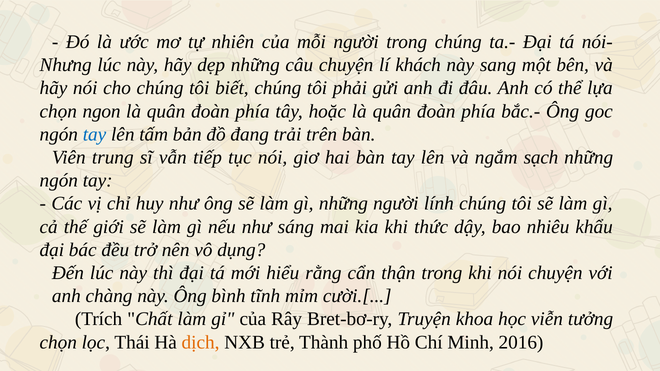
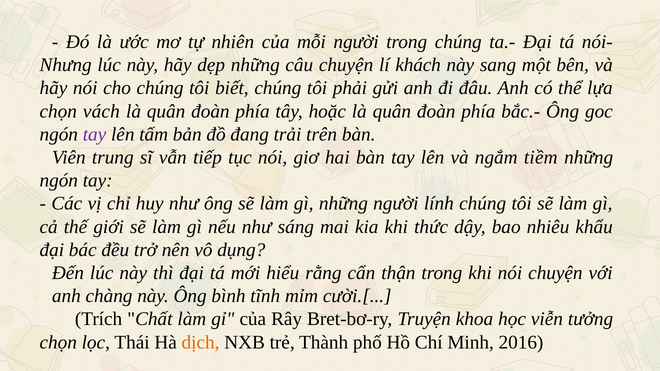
ngon: ngon -> vách (101, 111)
tay colour: blue -> purple (95, 134)
sạch: sạch -> tiềm (541, 157)
